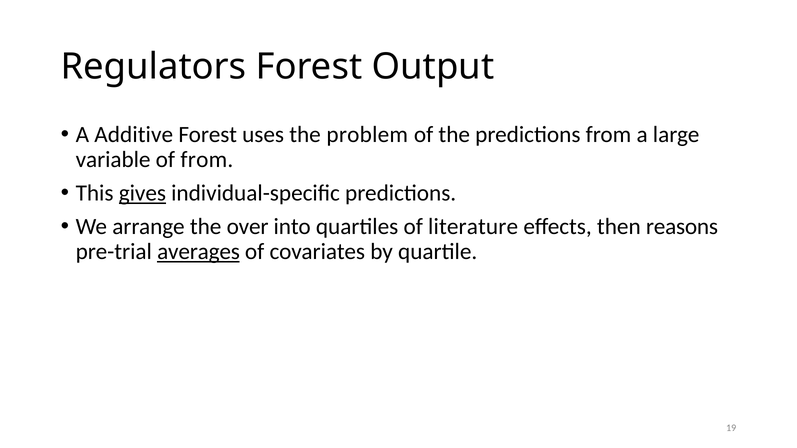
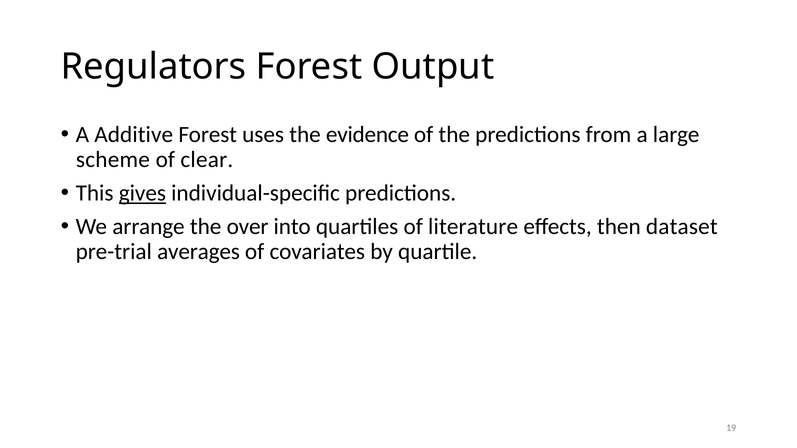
problem: problem -> evidence (367, 135)
variable: variable -> scheme (113, 160)
of from: from -> clear (207, 160)
reasons: reasons -> dataset (682, 227)
averages underline: present -> none (199, 252)
